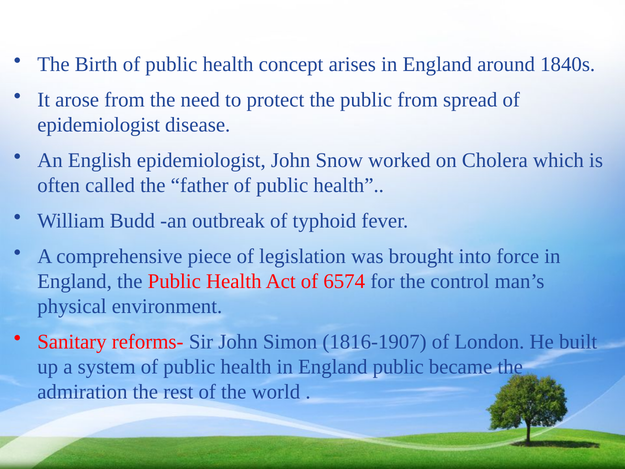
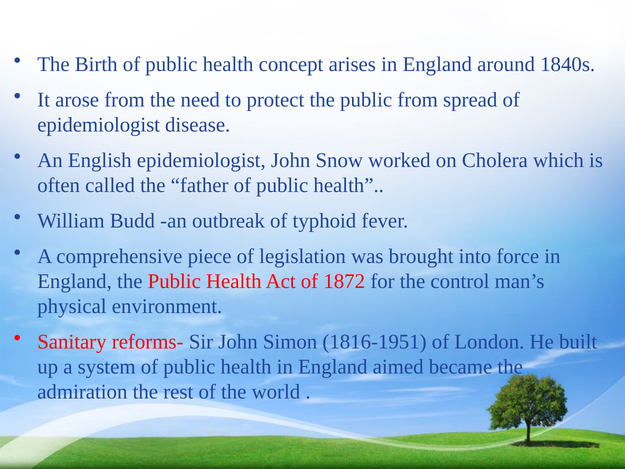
6574: 6574 -> 1872 (344, 281)
1816-1907: 1816-1907 -> 1816-1951 (375, 341)
England public: public -> aimed (398, 366)
